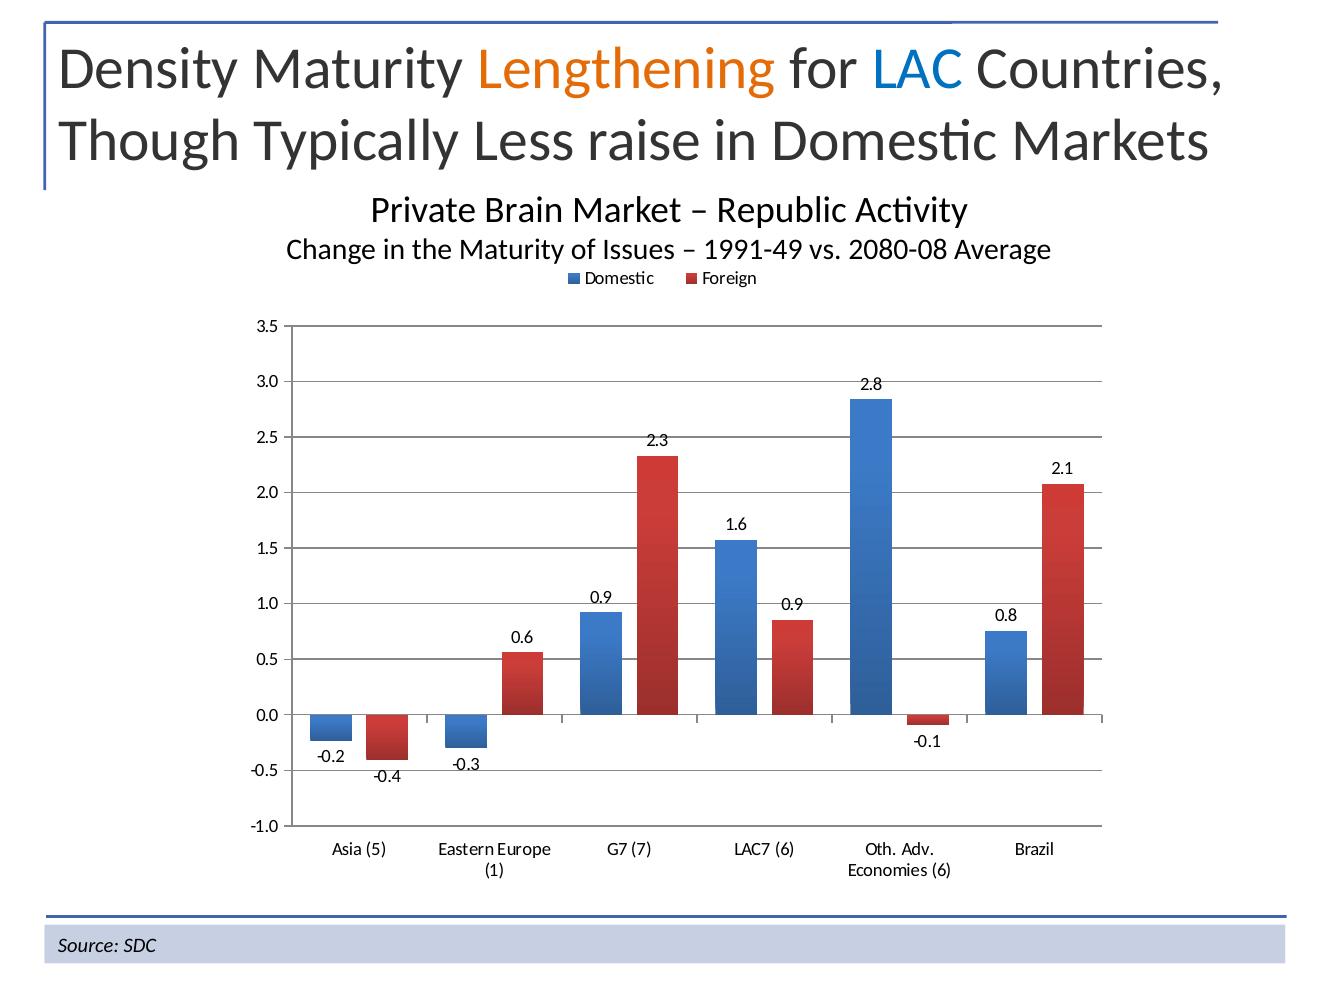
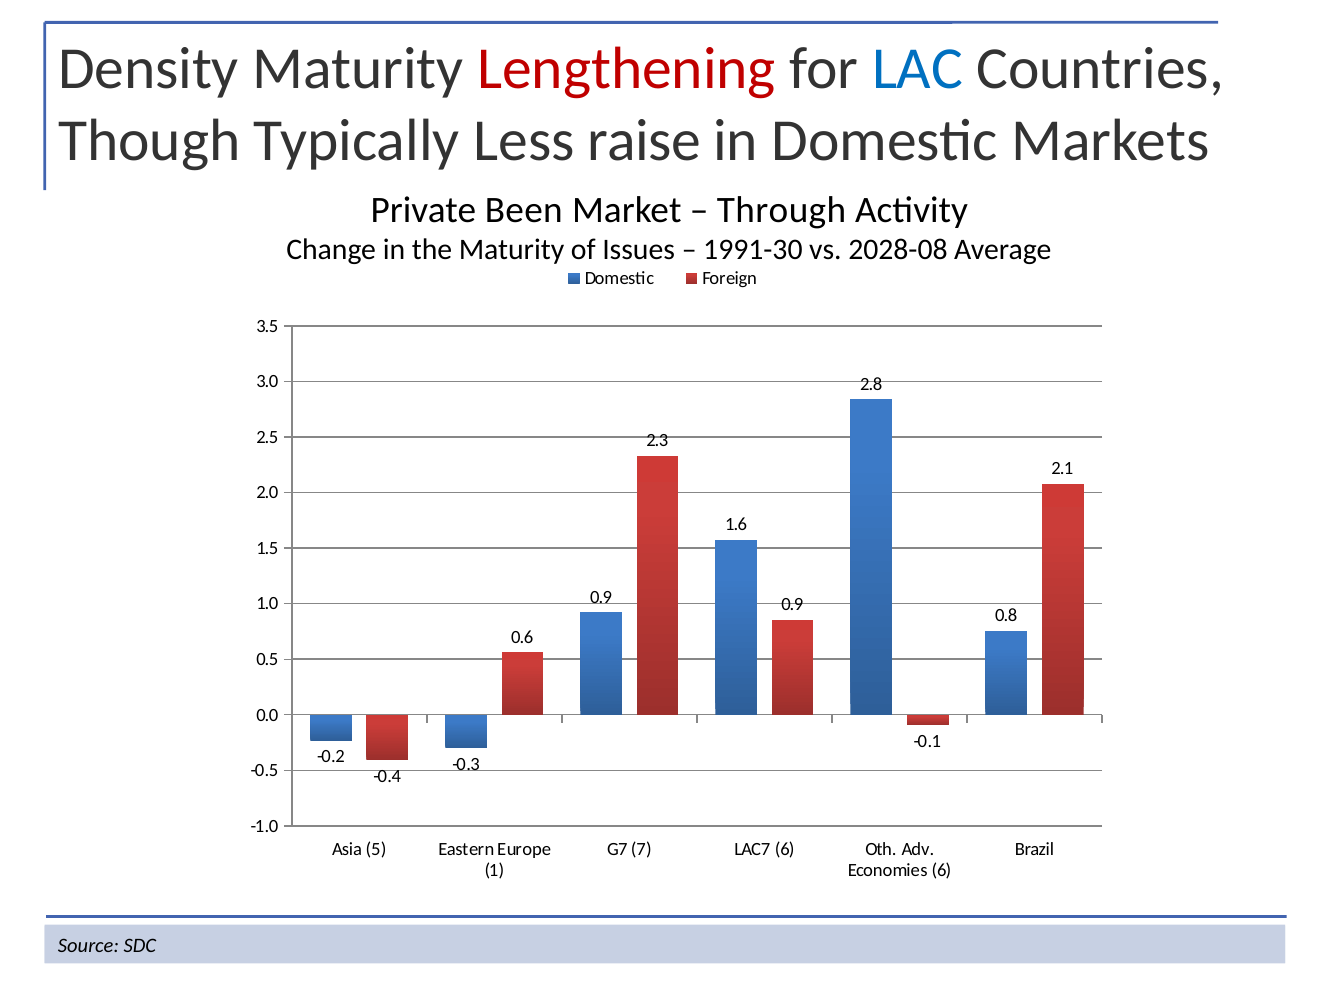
Lengthening colour: orange -> red (627, 69)
Brain: Brain -> Been (524, 210)
Republic: Republic -> Through (782, 210)
1991-49: 1991-49 -> 1991-30 (753, 250)
2080-08: 2080-08 -> 2028-08 (898, 250)
